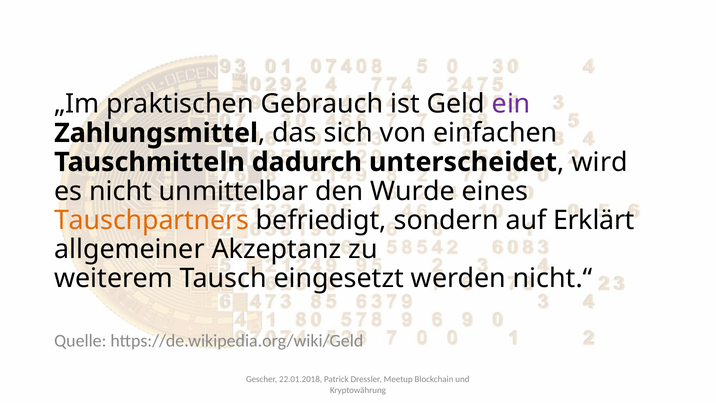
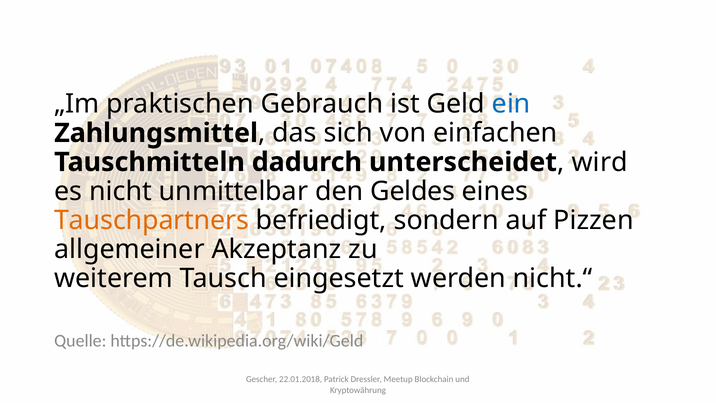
ein colour: purple -> blue (511, 104)
Wurde: Wurde -> Geldes (413, 191)
Erklärt: Erklärt -> Pizzen (594, 220)
